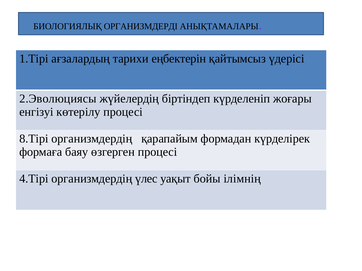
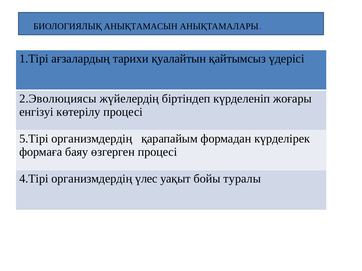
ОРГАНИЗМДЕРДІ: ОРГАНИЗМДЕРДІ -> АНЫҚТАМАСЫН (141, 26)
еңбектерін: еңбектерін -> қуалайтын (179, 59)
8.Тірі: 8.Тірі -> 5.Тірі (34, 139)
ілімнің: ілімнің -> туралы (242, 179)
